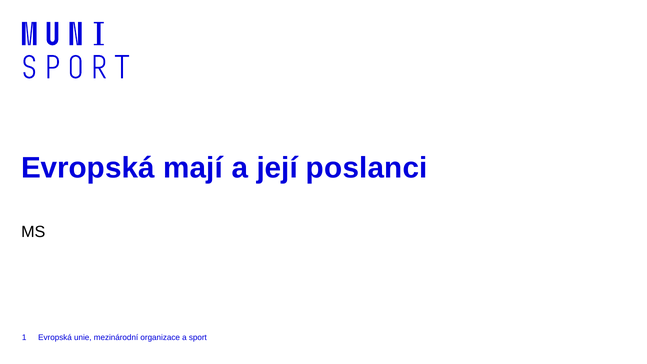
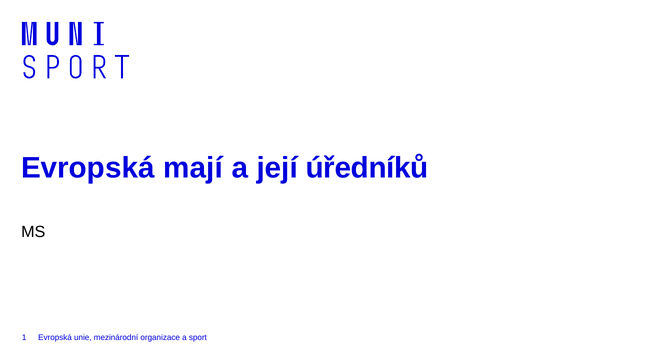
poslanci: poslanci -> úředníků (367, 168)
